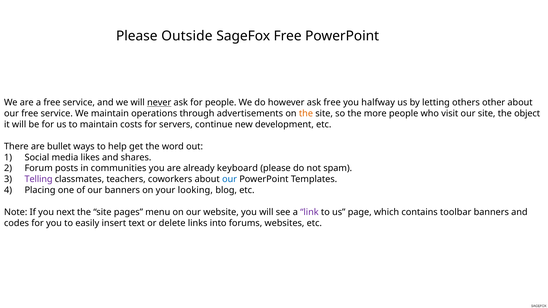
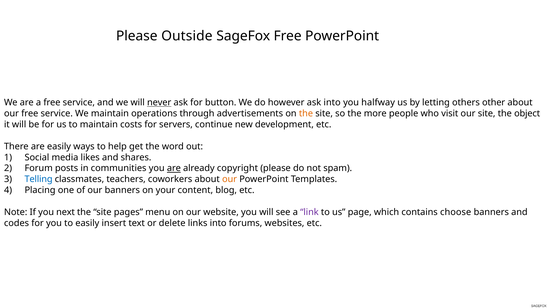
for people: people -> button (221, 103)
ask free: free -> into (332, 103)
are bullet: bullet -> easily (59, 147)
are underline: none -> present (174, 168)
keyboard: keyboard -> copyright (237, 168)
Telling colour: purple -> blue (39, 179)
our colour: blue -> orange (230, 179)
looking: looking -> content (195, 190)
toolbar: toolbar -> choose (456, 212)
